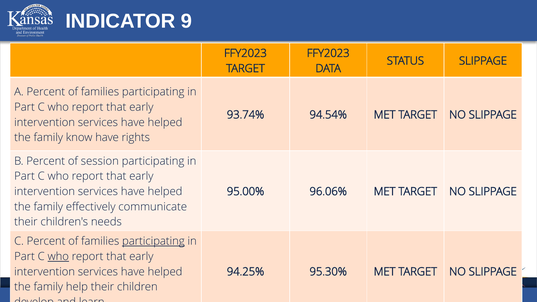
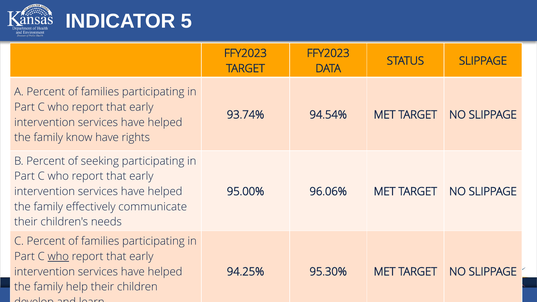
9: 9 -> 5 (187, 21)
session: session -> seeking (100, 161)
participating underline: present -> none (153, 241)
